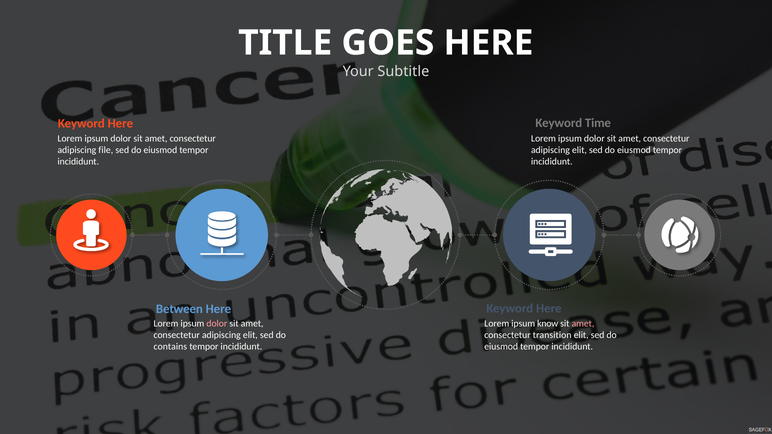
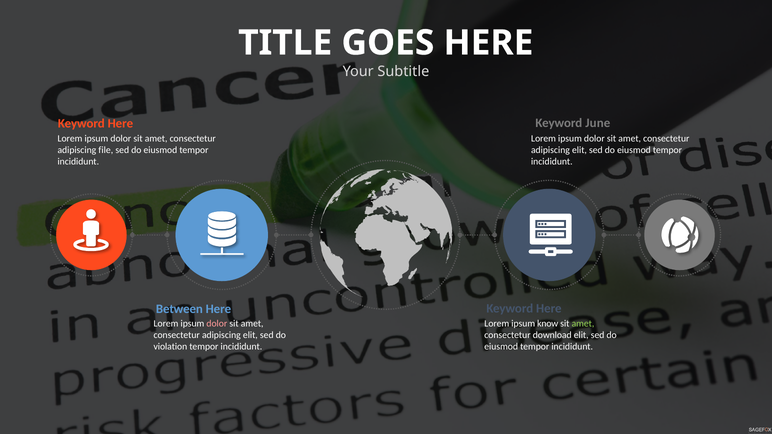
Time: Time -> June (598, 123)
amet colour: pink -> light green (583, 324)
transition: transition -> download (552, 335)
contains: contains -> violation (170, 347)
